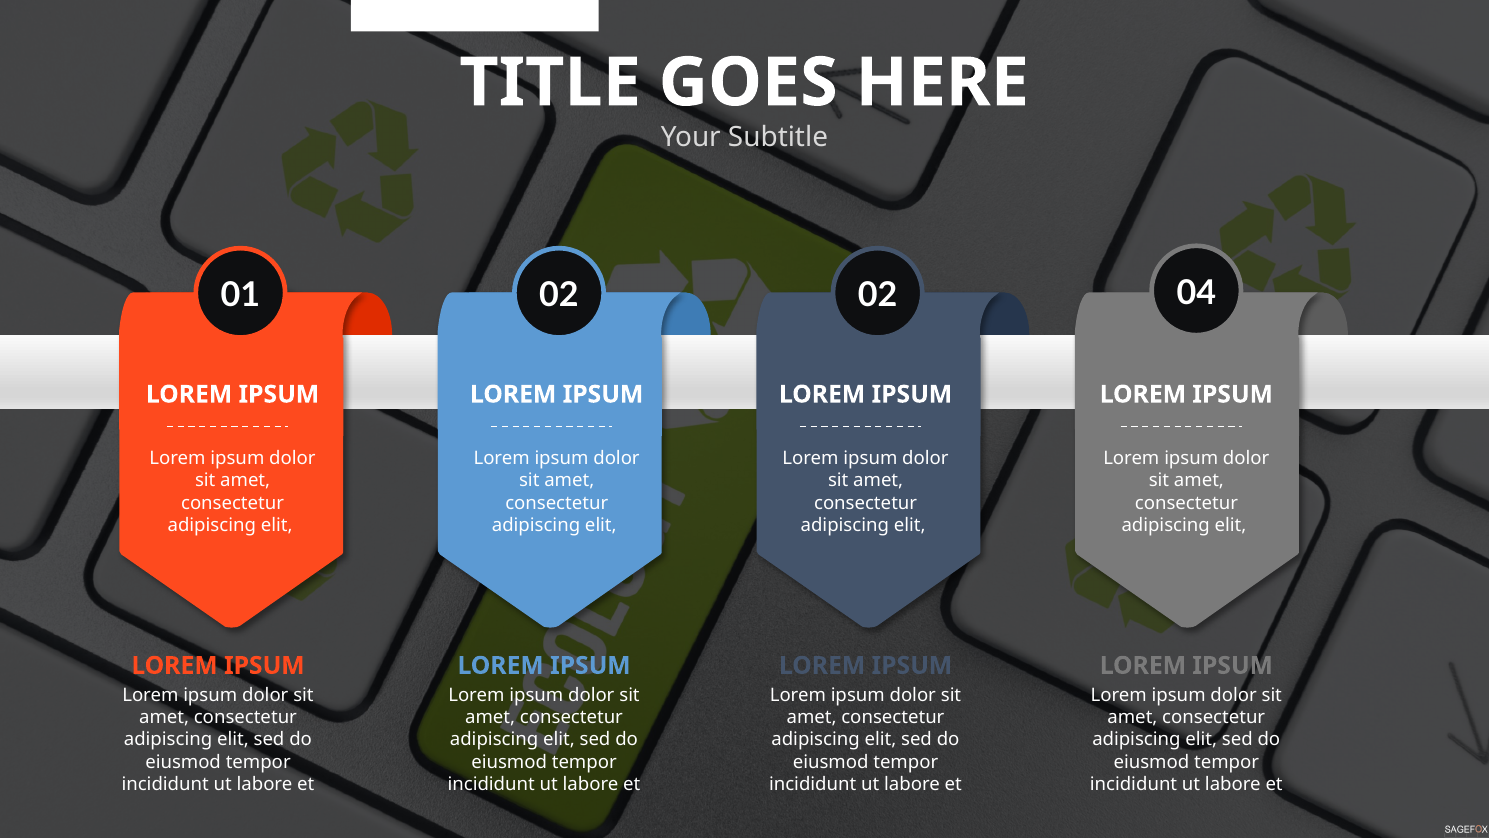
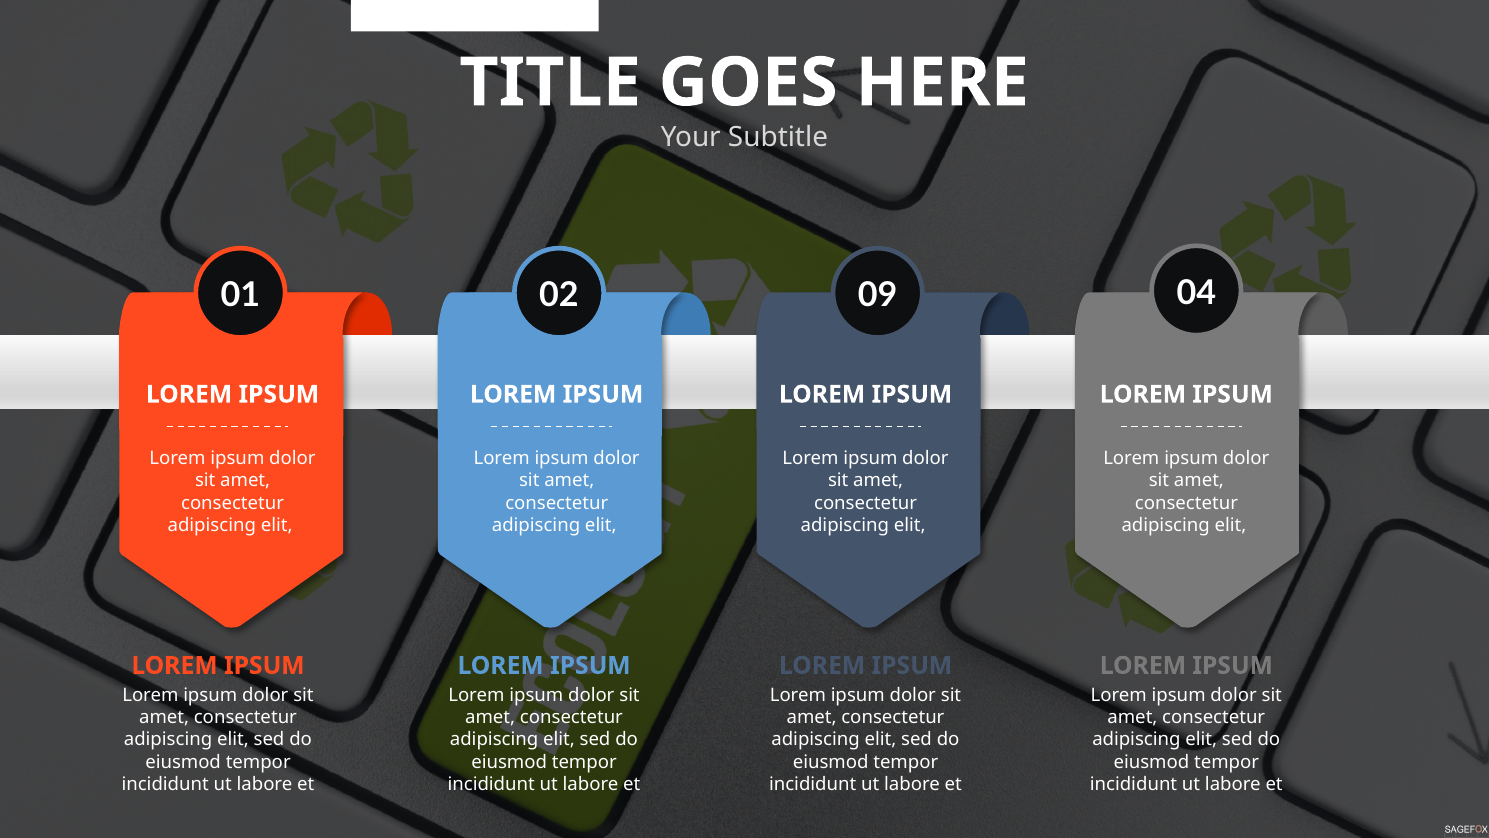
02 02: 02 -> 09 (878, 295)
